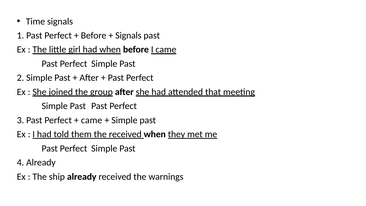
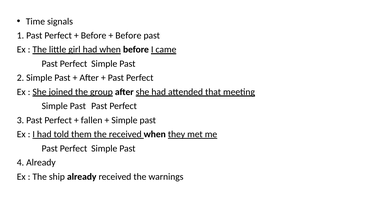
Signals: Signals -> Before (128, 35)
came: came -> fallen (92, 120)
